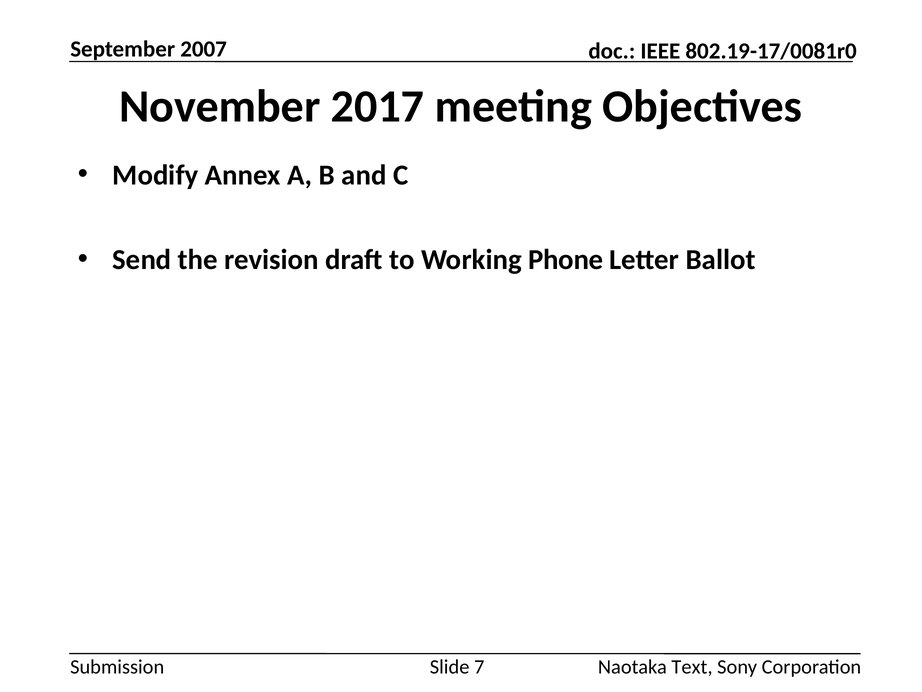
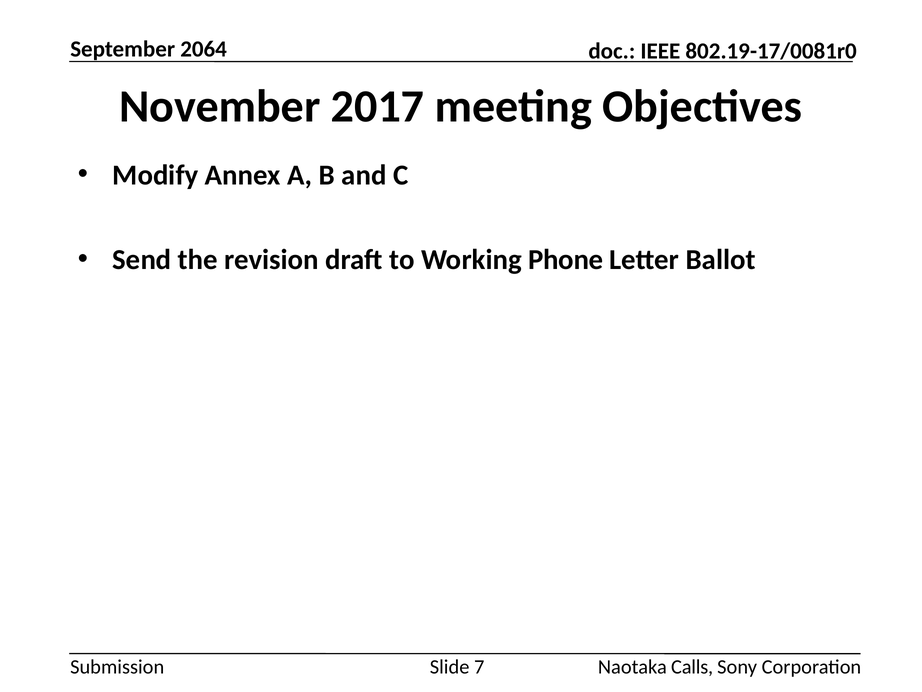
2007: 2007 -> 2064 (204, 49)
Text: Text -> Calls (692, 667)
